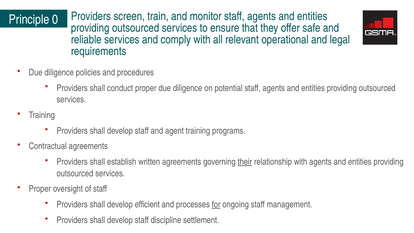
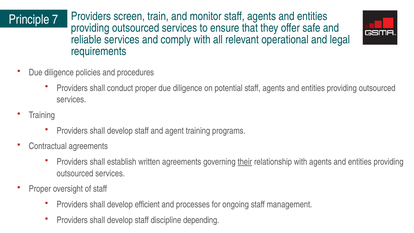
0: 0 -> 7 (55, 20)
for underline: present -> none (216, 204)
settlement: settlement -> depending (201, 220)
